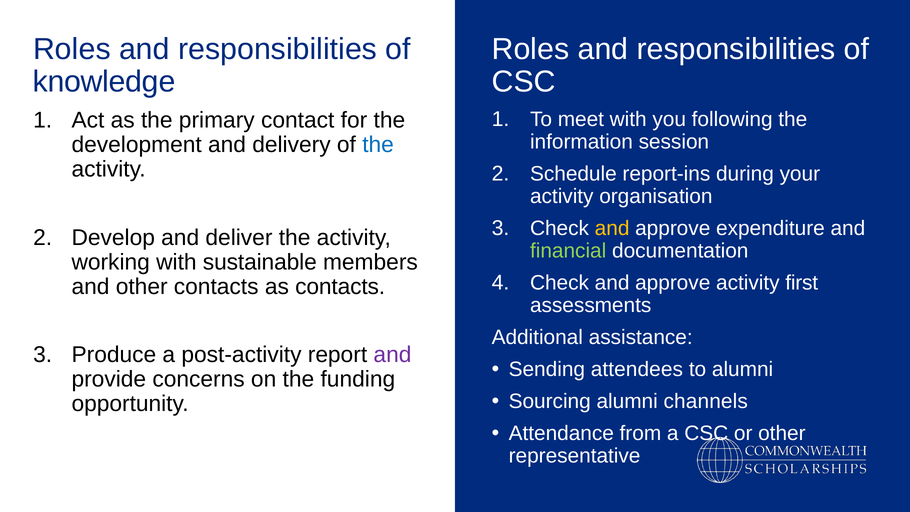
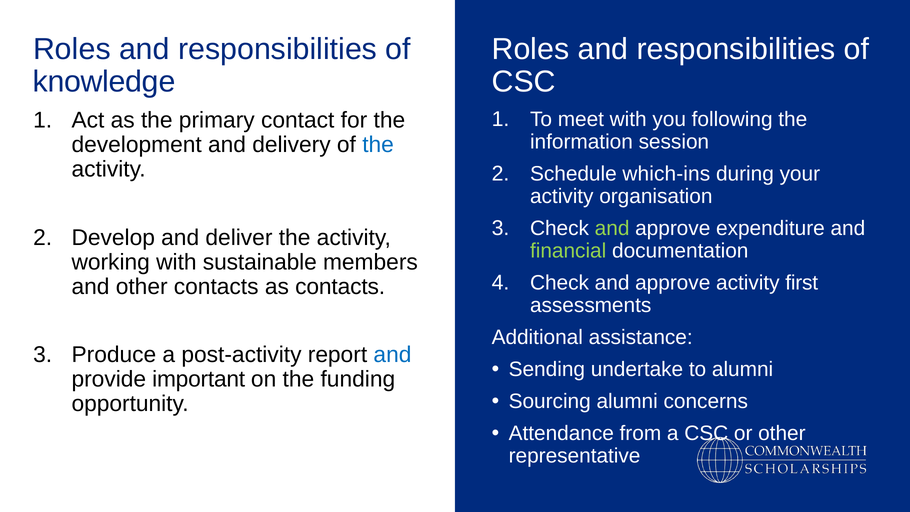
report-ins: report-ins -> which-ins (666, 174)
and colour: yellow -> light green (612, 228)
and colour: purple -> blue (392, 355)
attendees: attendees -> undertake (637, 369)
concerns: concerns -> important (199, 379)
channels: channels -> concerns (706, 401)
